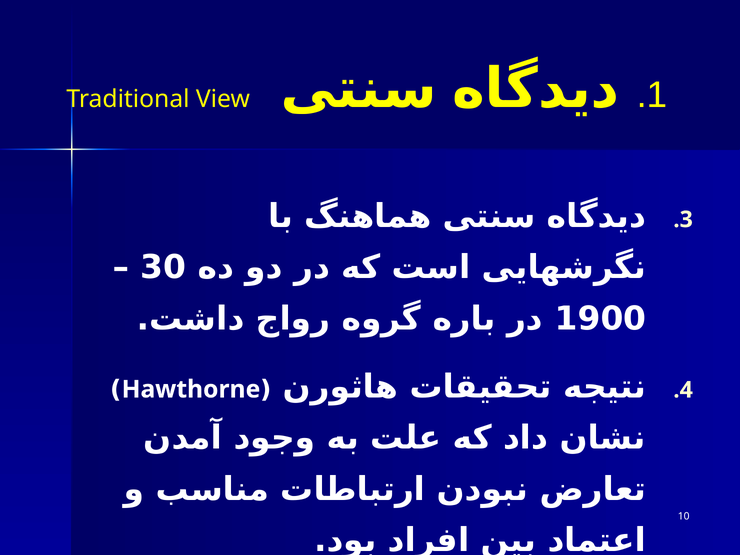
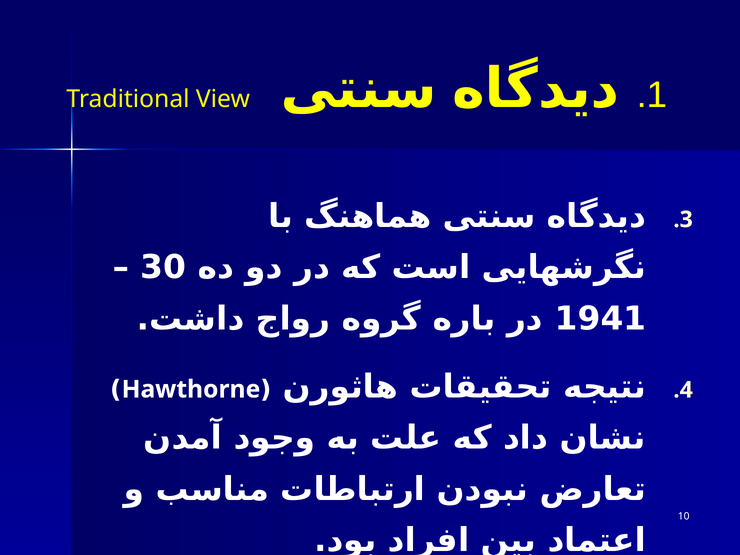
1900: 1900 -> 1941 (601, 319)
